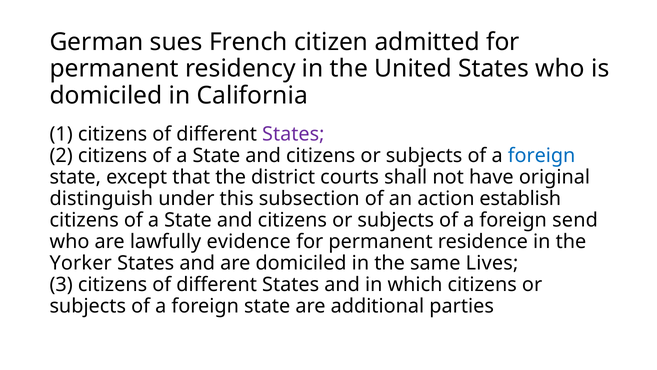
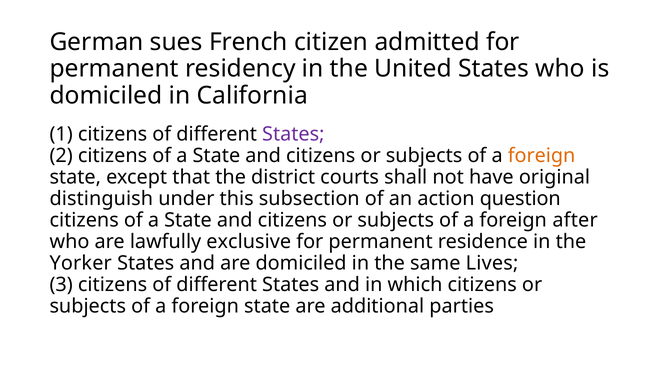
foreign colour: blue -> orange (542, 156)
establish: establish -> question (520, 198)
send: send -> after (575, 220)
evidence: evidence -> exclusive (249, 241)
